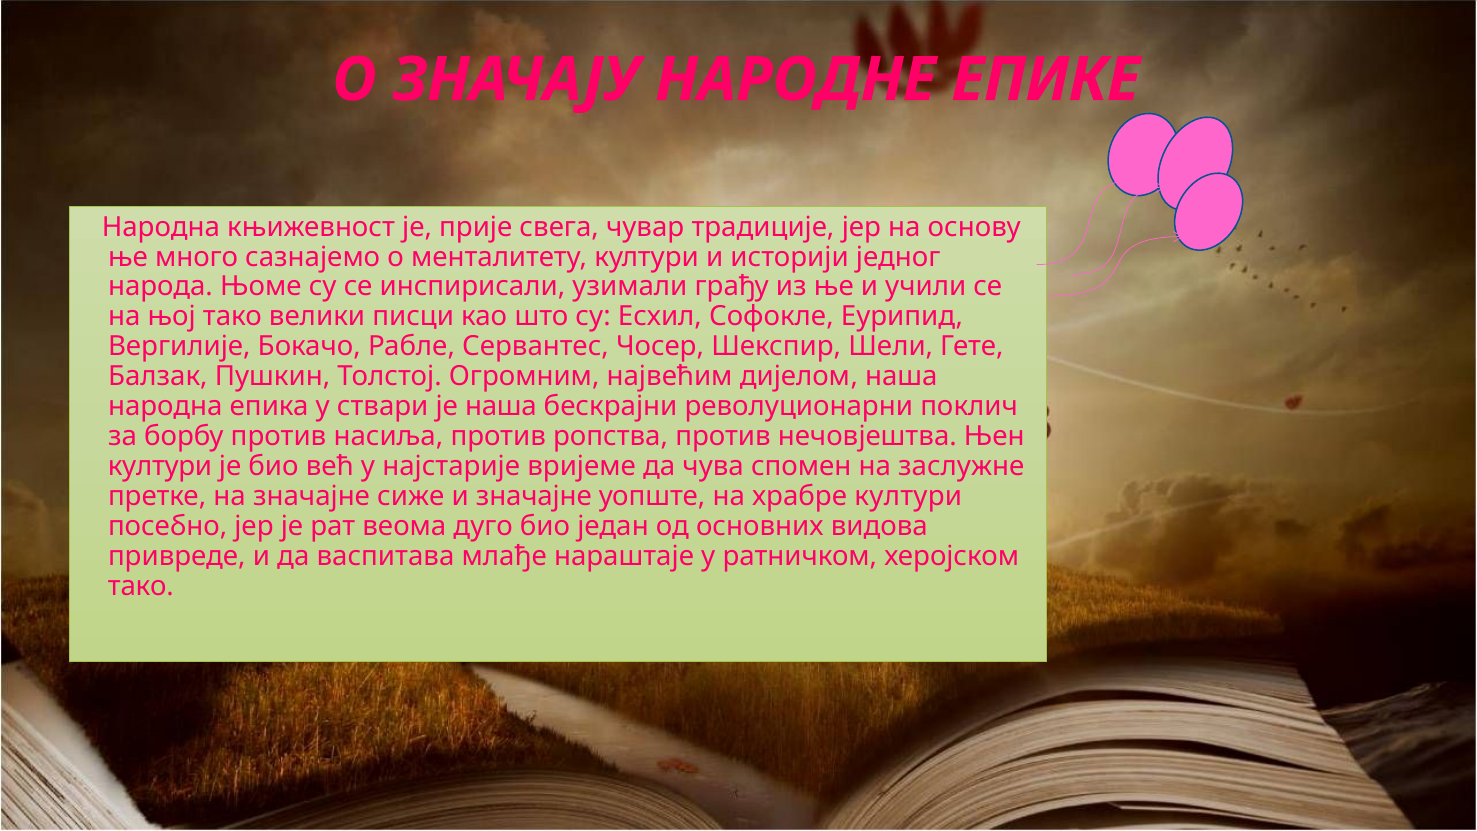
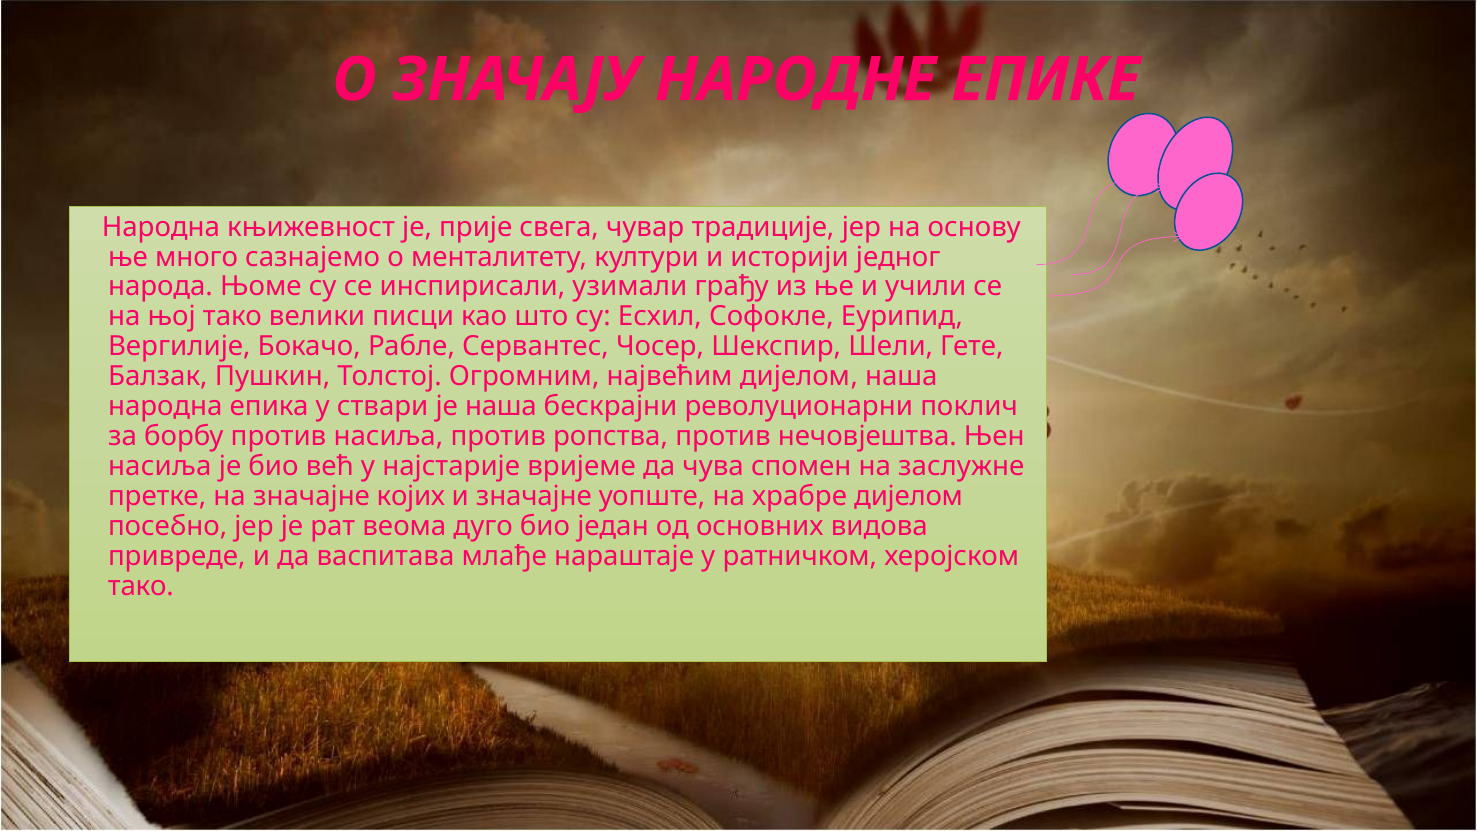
култури: култури -> насиља (160, 466)
сиже: сиже -> којих (411, 496)
храбре култури: култури -> дијелом (909, 496)
